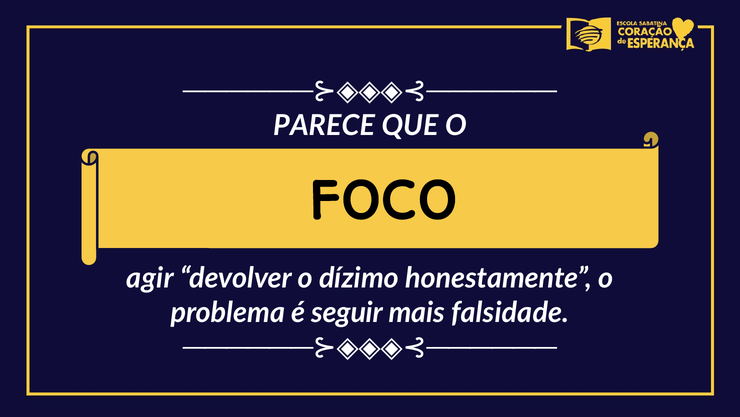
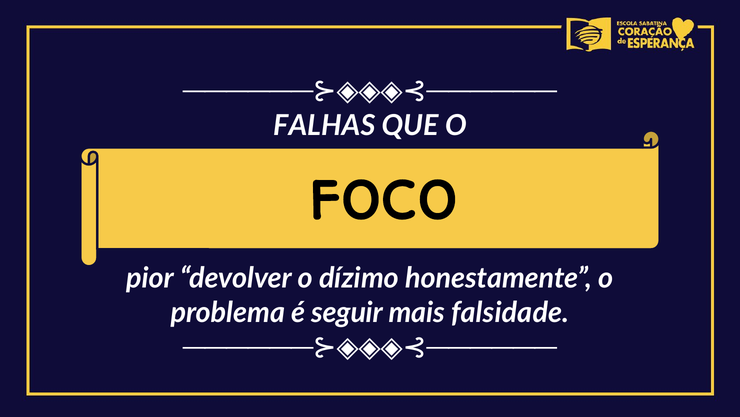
PARECE: PARECE -> FALHAS (324, 125)
agir: agir -> pior (150, 278)
